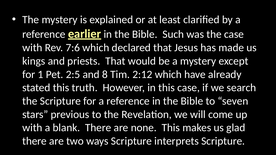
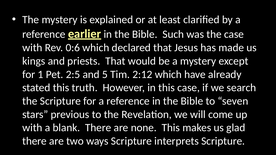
7:6: 7:6 -> 0:6 (73, 48)
8: 8 -> 5 (105, 75)
